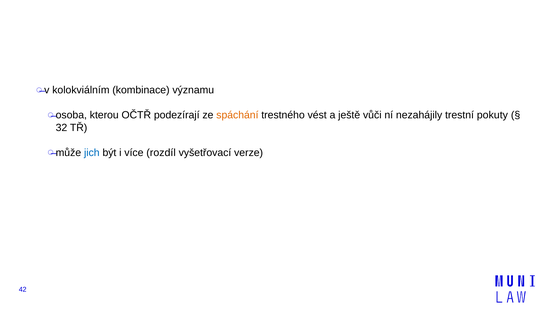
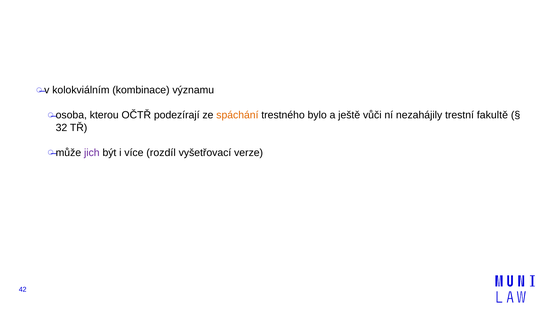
vést: vést -> bylo (317, 115)
pokuty: pokuty -> fakultě (492, 115)
jich colour: blue -> purple (92, 153)
